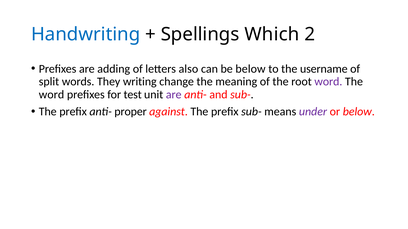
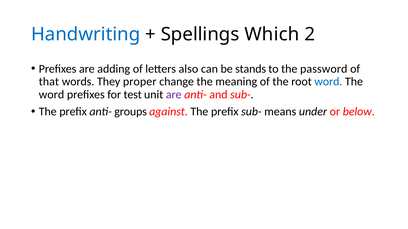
be below: below -> stands (251, 69)
username: username -> password (324, 69)
split: split -> that (49, 82)
writing: writing -> proper (140, 82)
word colour: purple -> blue (328, 82)
proper: proper -> groups (131, 112)
under colour: purple -> black (313, 112)
